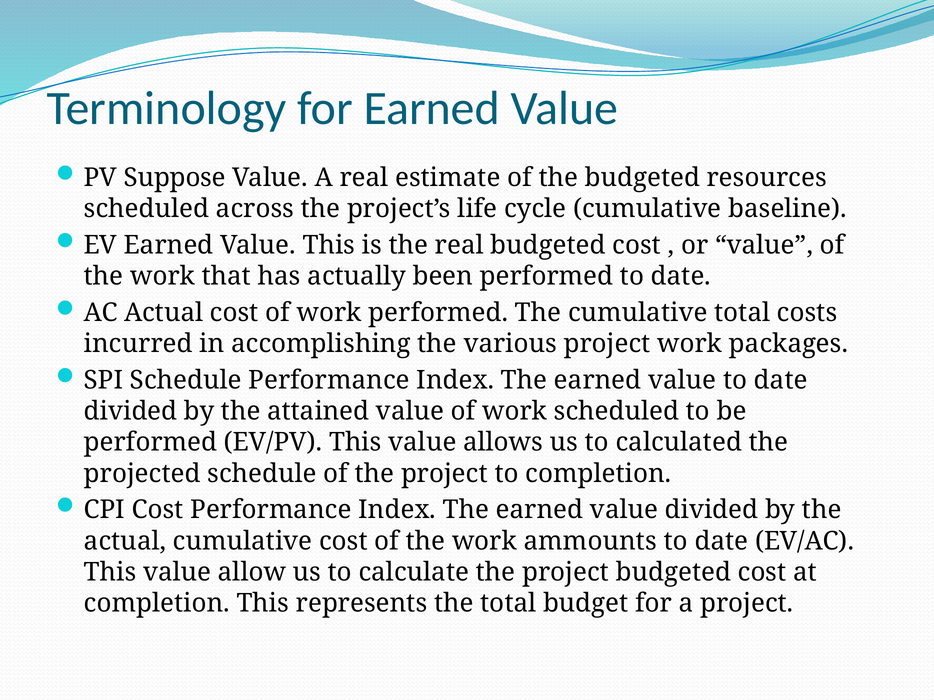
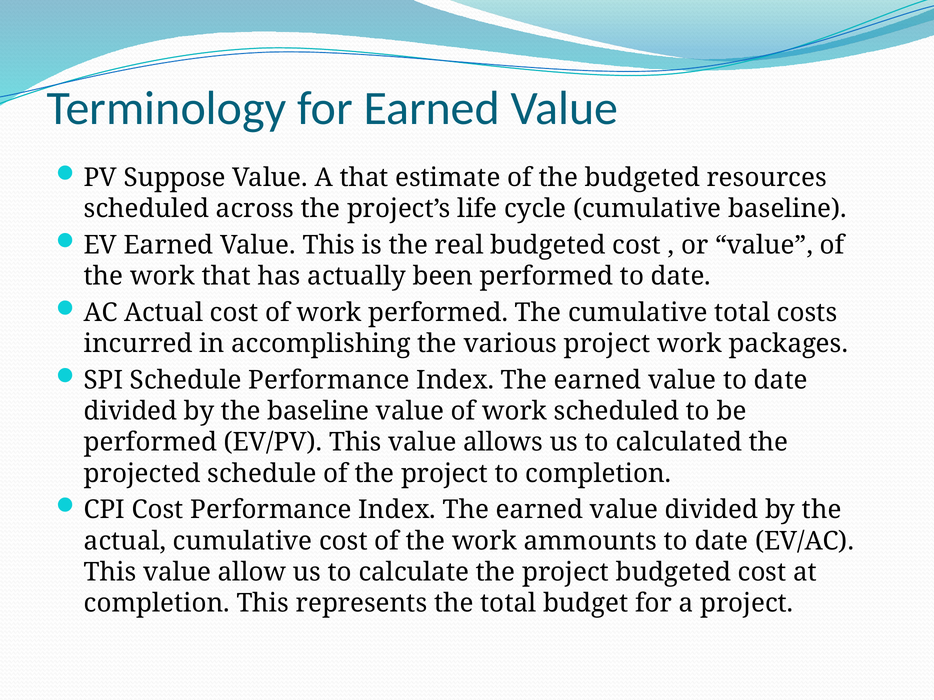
A real: real -> that (364, 178)
the attained: attained -> baseline (318, 412)
